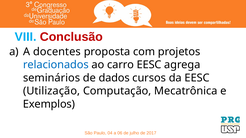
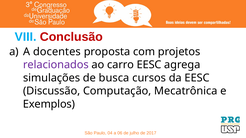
relacionados colour: blue -> purple (56, 65)
seminários: seminários -> simulações (52, 78)
dados: dados -> busca (114, 78)
Utilização: Utilização -> Discussão (52, 91)
